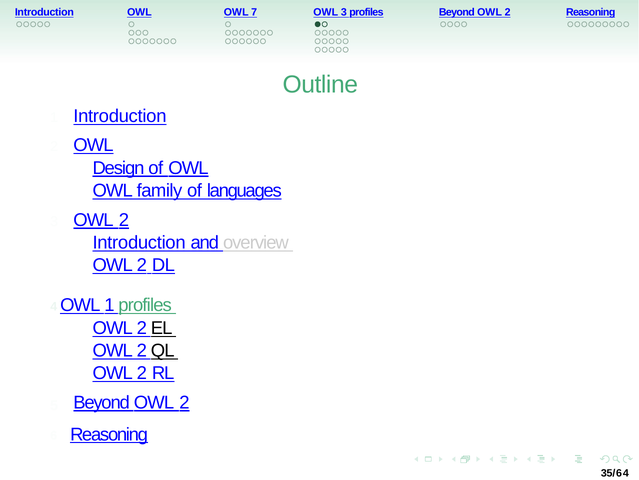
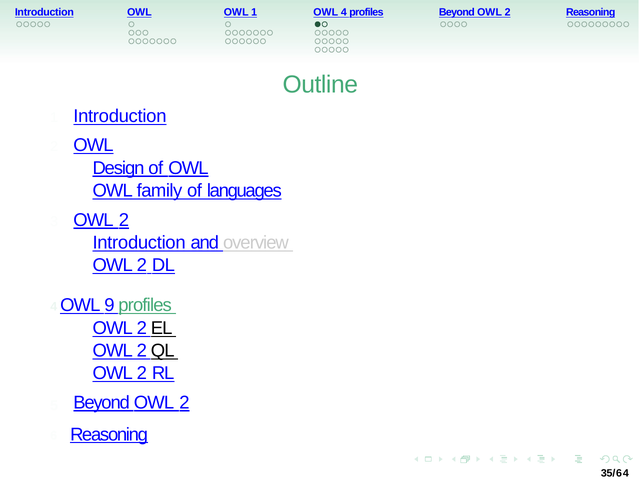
OWL 7: 7 -> 1 (254, 12)
OWL 3: 3 -> 4 (344, 12)
OWL 1: 1 -> 9 (109, 305)
